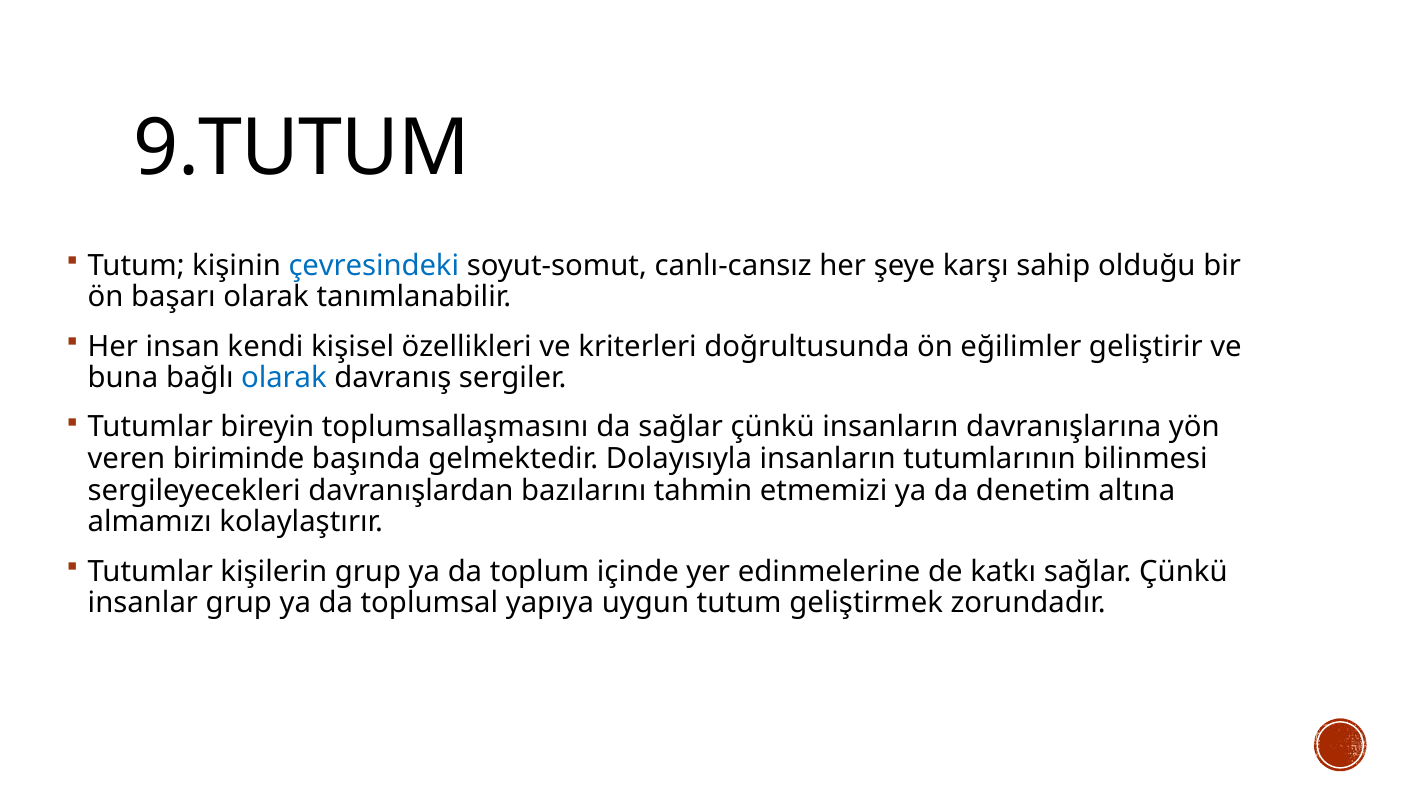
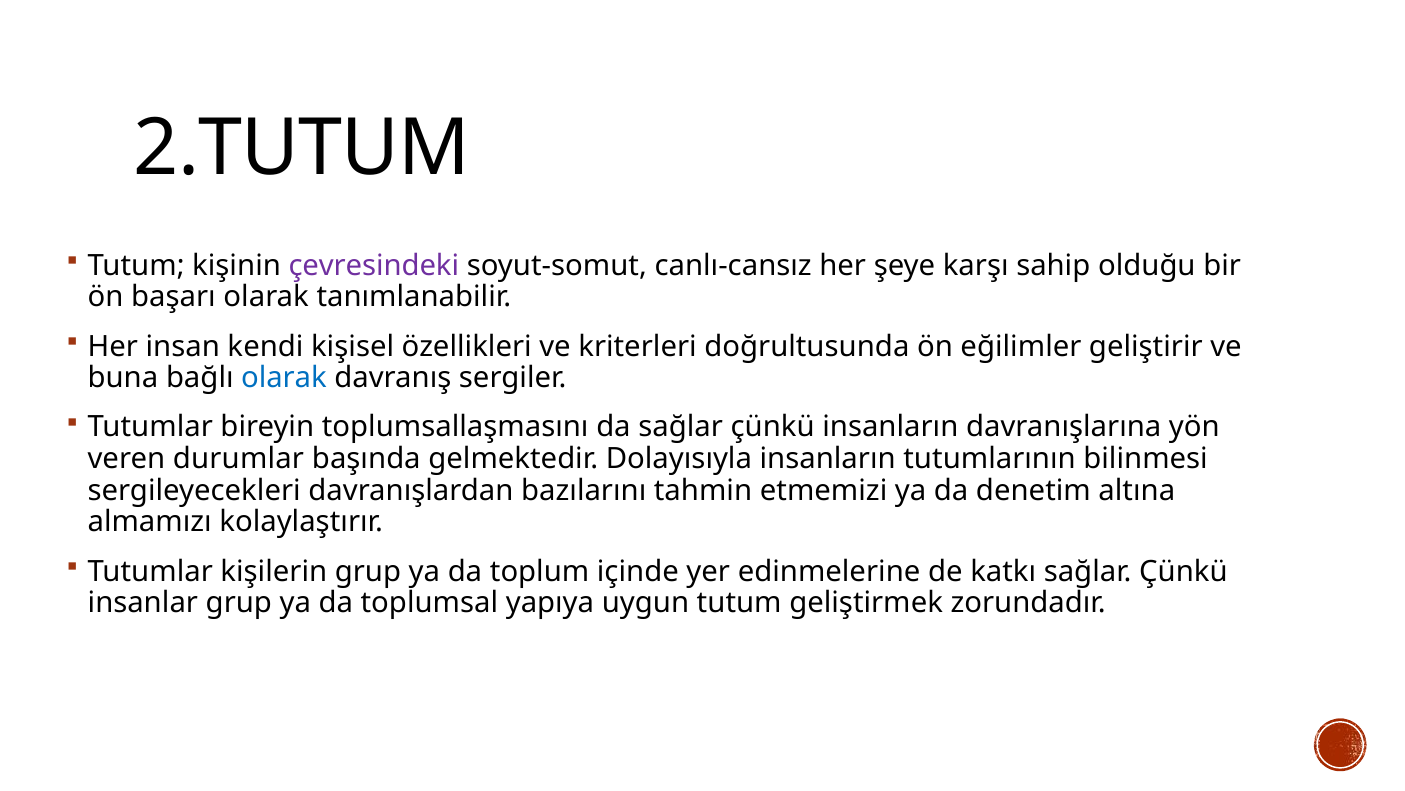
9.TUTUM: 9.TUTUM -> 2.TUTUM (302, 148)
çevresindeki colour: blue -> purple (374, 265)
biriminde: biriminde -> durumlar (238, 459)
